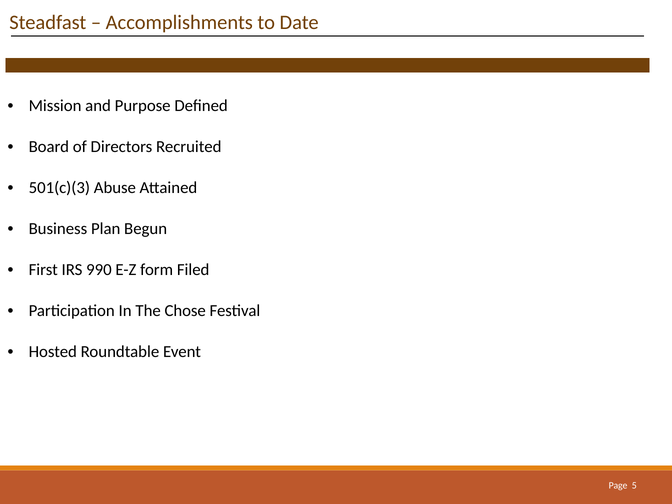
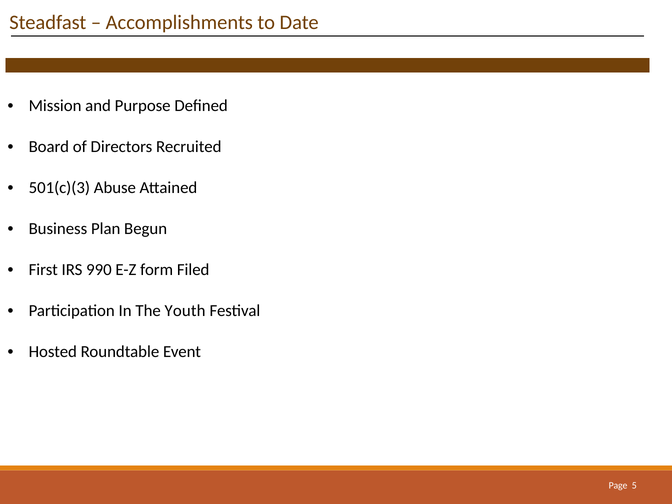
Chose: Chose -> Youth (185, 311)
